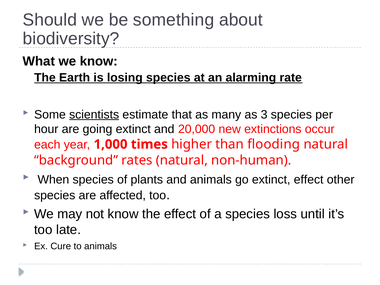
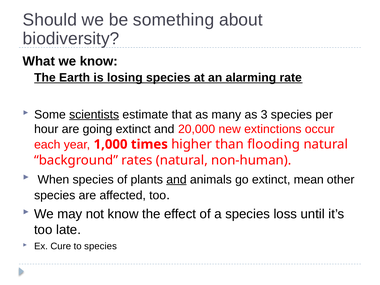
and underline: none -> present (176, 180)
extinct effect: effect -> mean (309, 180)
to animals: animals -> species (101, 246)
